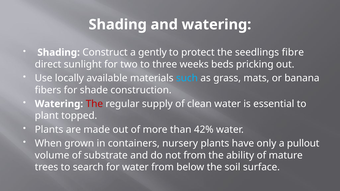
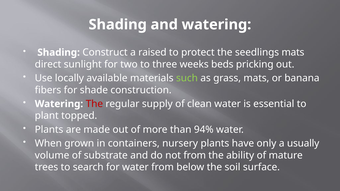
gently: gently -> raised (152, 53)
seedlings fibre: fibre -> mats (293, 53)
such colour: light blue -> light green (187, 78)
42%: 42% -> 94% (204, 130)
pullout: pullout -> usually (303, 144)
